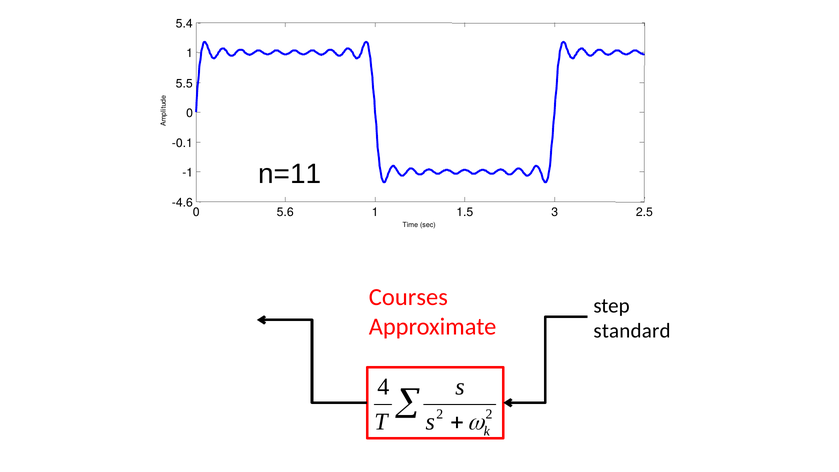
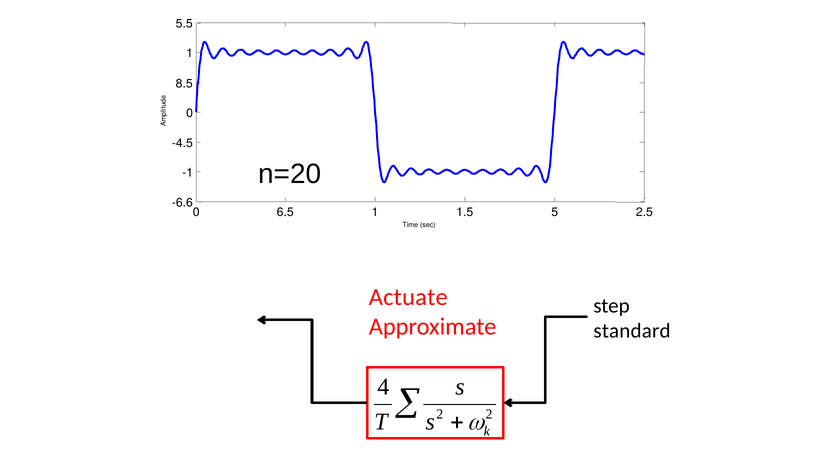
5.4: 5.4 -> 5.5 (184, 24)
5.5: 5.5 -> 8.5 (184, 84)
-0.1: -0.1 -> -4.5 (182, 143)
n=11: n=11 -> n=20 (290, 174)
-4.6: -4.6 -> -6.6 (182, 203)
5.6: 5.6 -> 6.5 (285, 212)
3: 3 -> 5 (555, 212)
Courses: Courses -> Actuate (408, 297)
